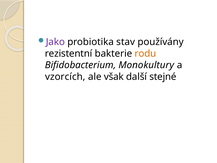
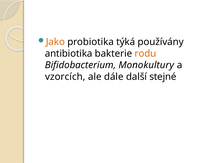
Jako colour: purple -> orange (55, 42)
stav: stav -> týká (126, 42)
rezistentní: rezistentní -> antibiotika (69, 53)
však: však -> dále (114, 77)
